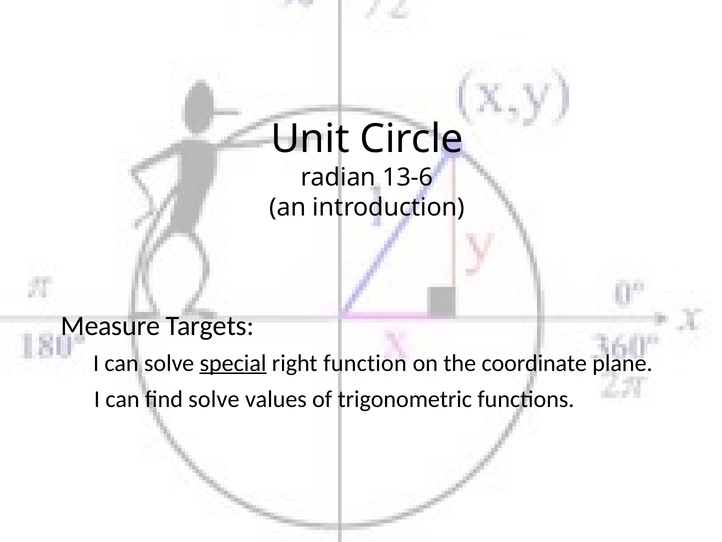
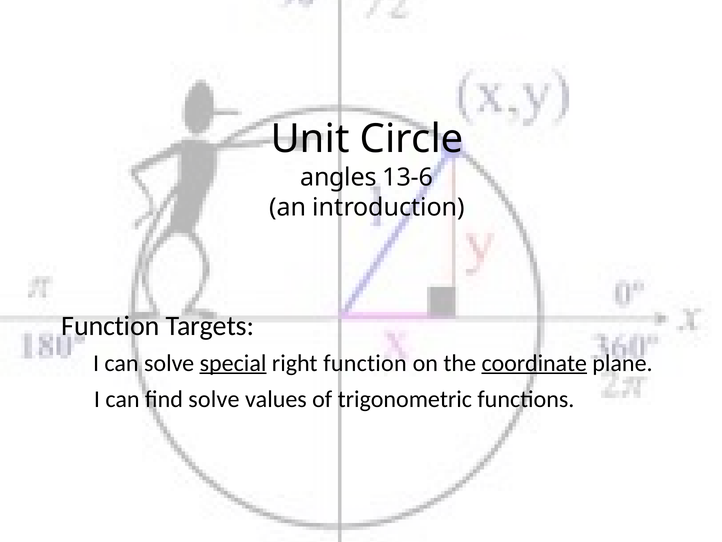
radian: radian -> angles (338, 177)
Measure: Measure -> Function (110, 325)
coordinate underline: none -> present (534, 363)
